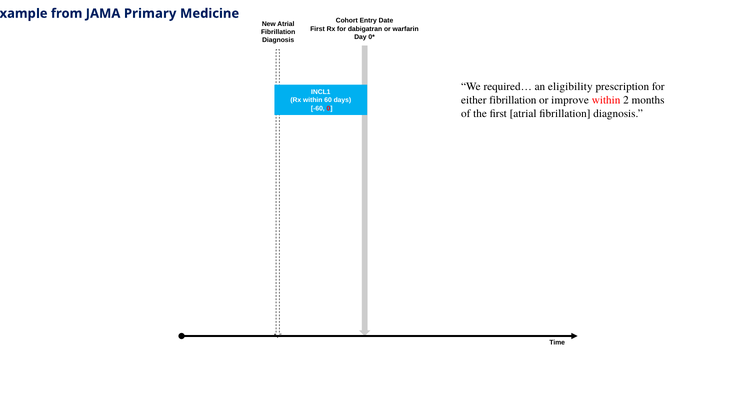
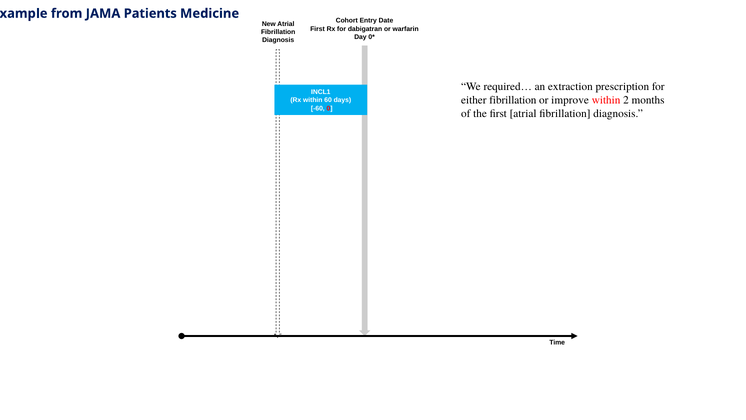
Primary: Primary -> Patients (150, 13)
eligibility: eligibility -> extraction (570, 86)
